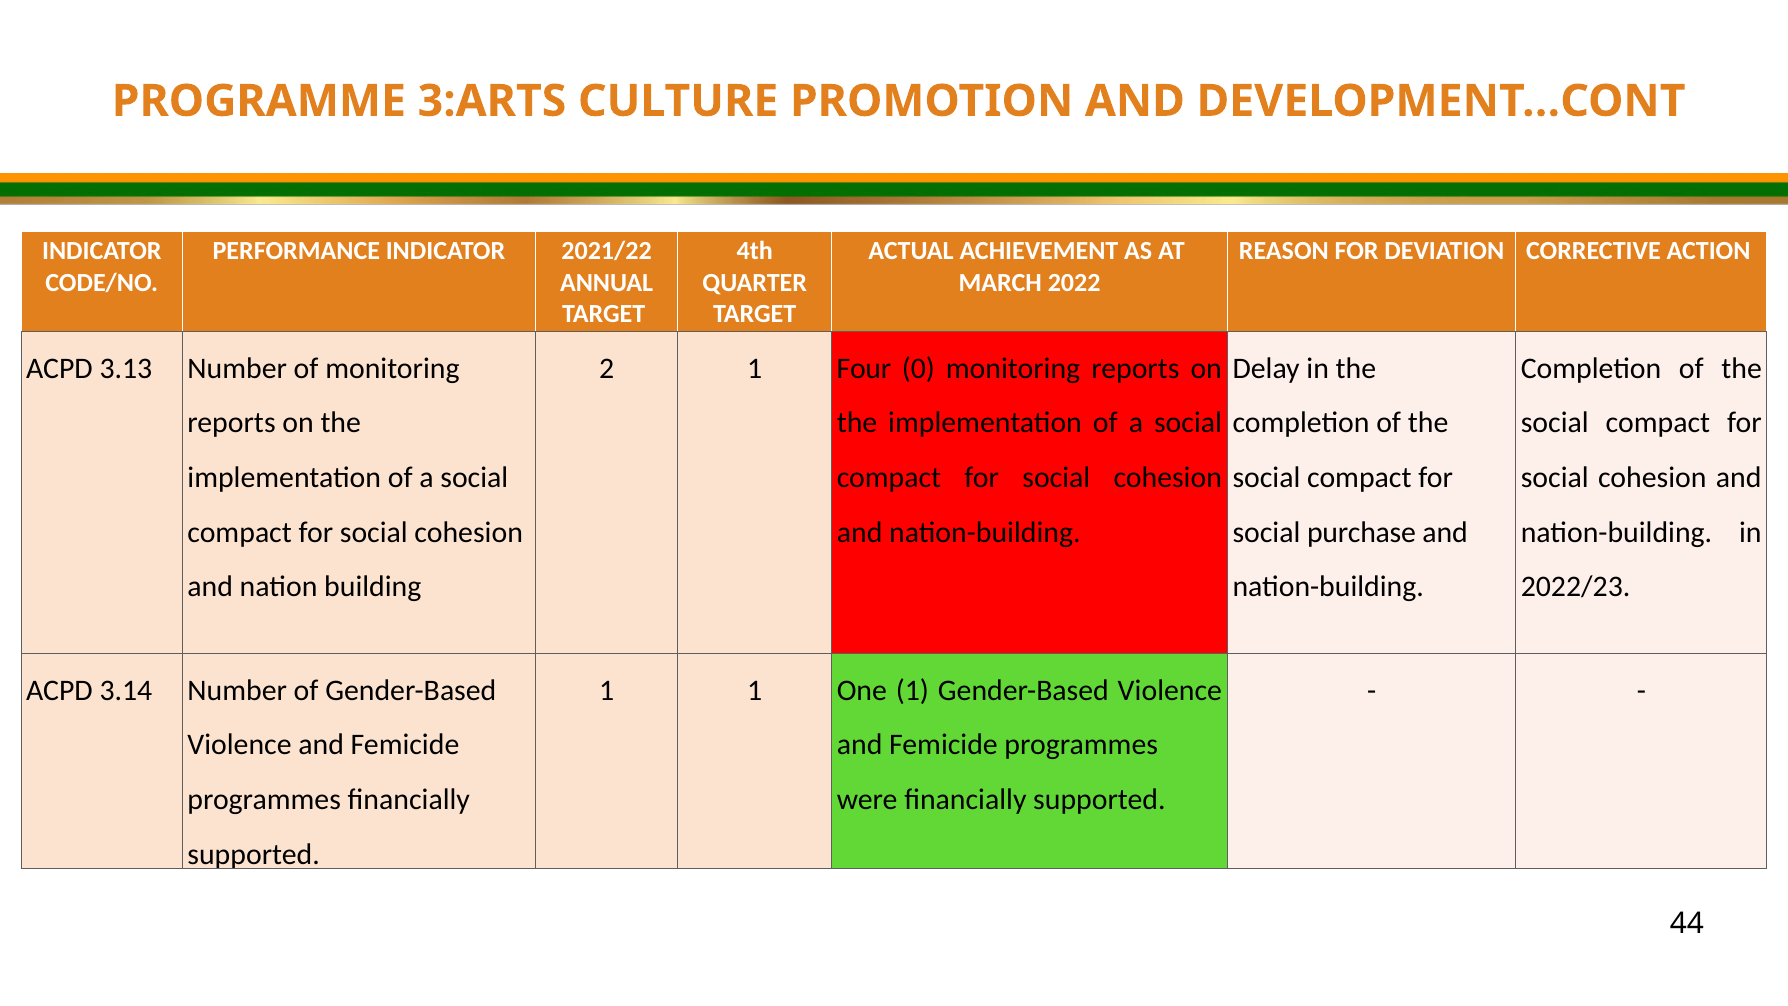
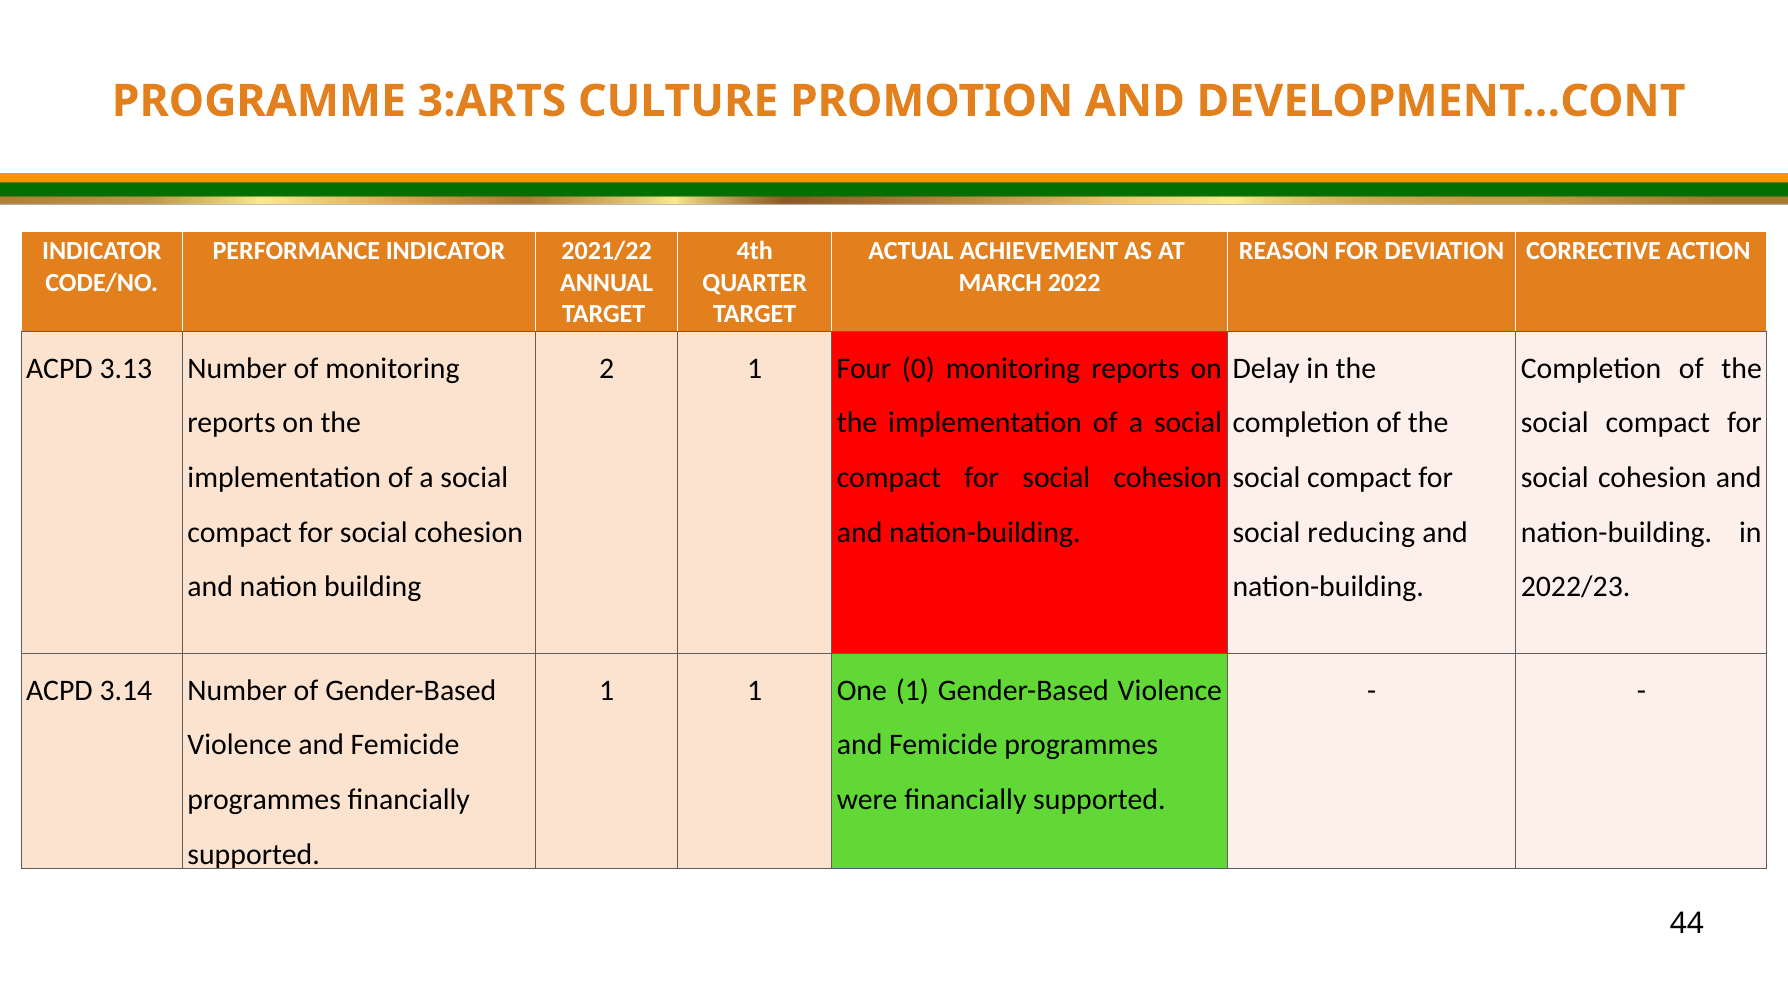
purchase: purchase -> reducing (1361, 532)
